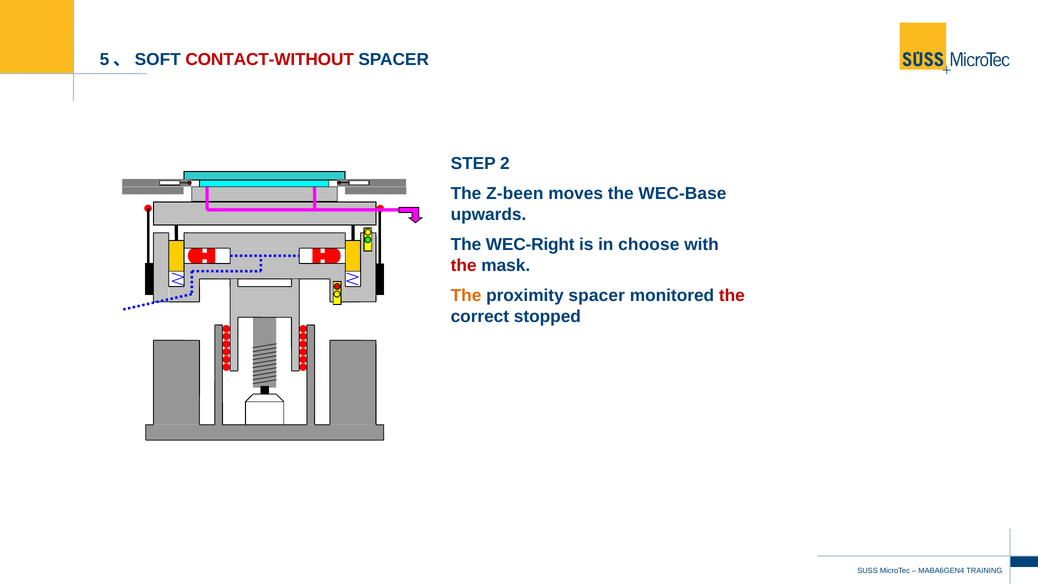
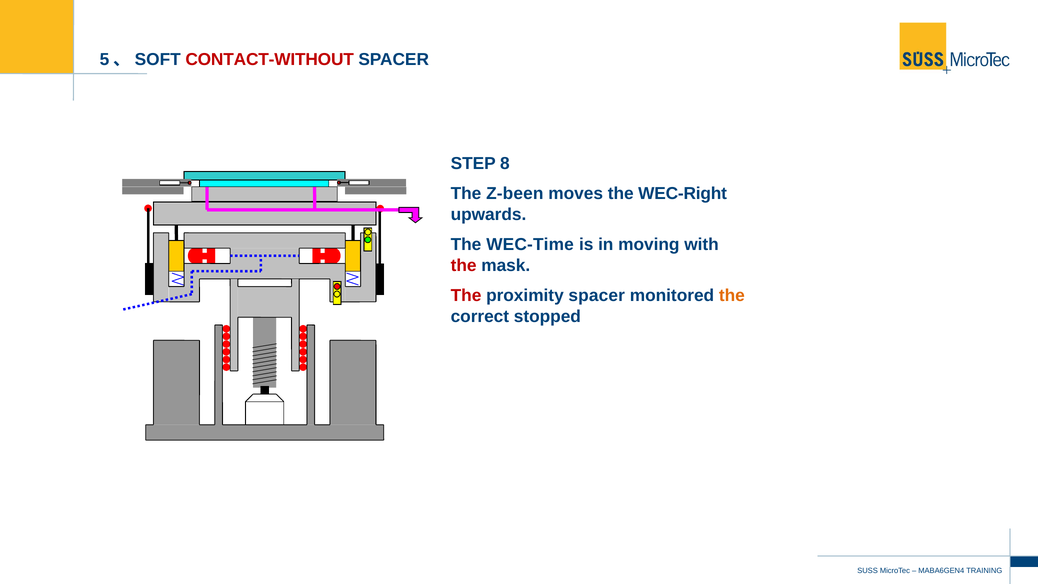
2: 2 -> 8 (505, 163)
WEC-Base: WEC-Base -> WEC-Right (683, 194)
WEC-Right: WEC-Right -> WEC-Time (530, 245)
choose: choose -> moving (649, 245)
The colour: orange -> red (466, 296)
the colour: red -> orange (732, 296)
